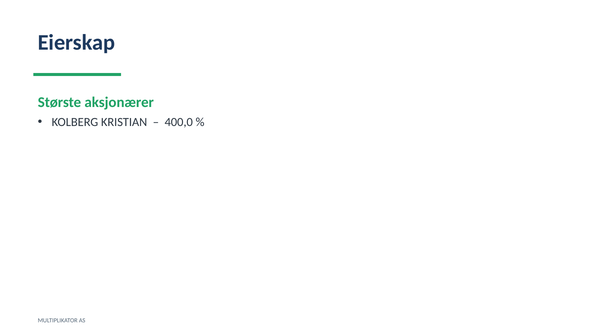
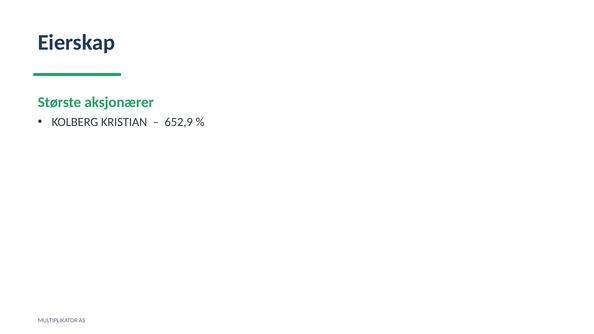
400,0: 400,0 -> 652,9 (179, 122)
